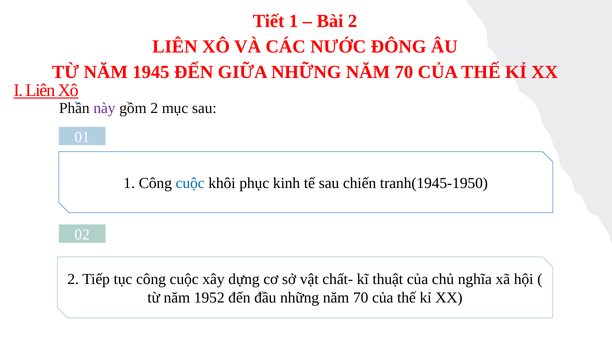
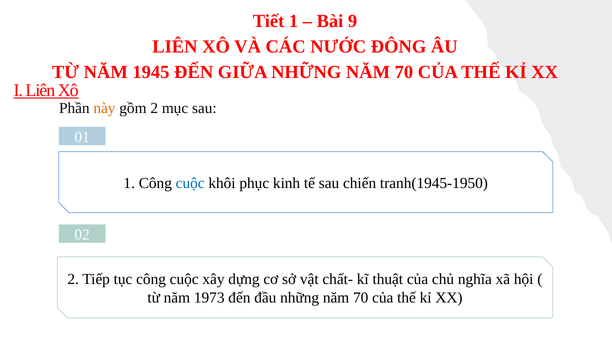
Bài 2: 2 -> 9 (353, 21)
này colour: purple -> orange (104, 108)
1952: 1952 -> 1973 (209, 298)
